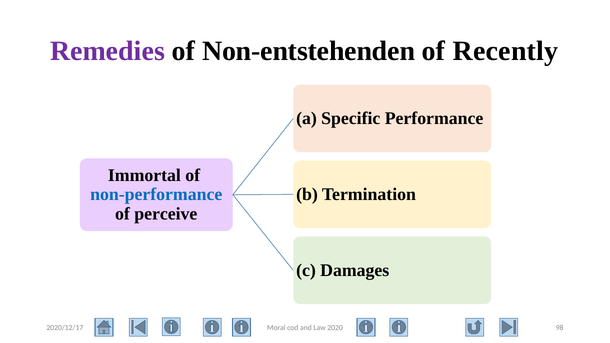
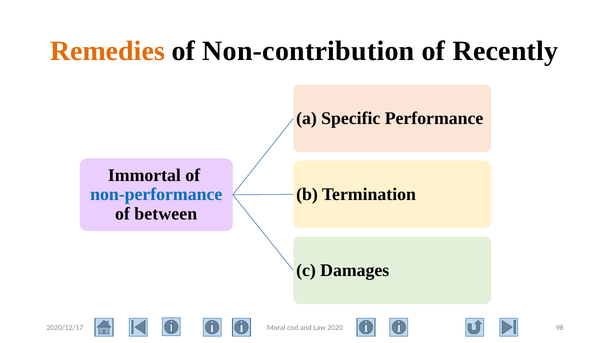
Remedies colour: purple -> orange (108, 51)
Non-entstehenden: Non-entstehenden -> Non-contribution (308, 51)
perceive: perceive -> between (166, 214)
